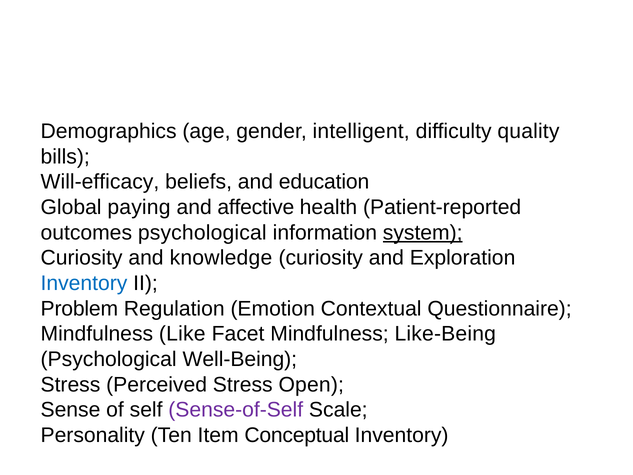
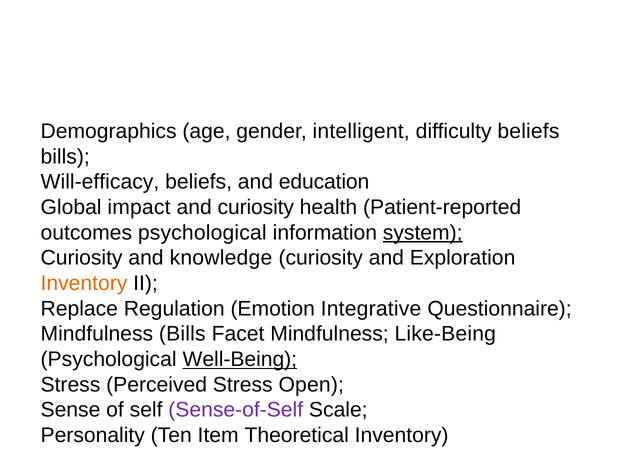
difficulty quality: quality -> beliefs (528, 131)
paying: paying -> impact (139, 207)
and affective: affective -> curiosity (256, 207)
Inventory colour: blue -> orange (84, 283)
Problem: Problem -> Replace (79, 308)
Contextual: Contextual -> Integrative (371, 308)
Mindfulness Like: Like -> Bills (182, 334)
Well-Being underline: none -> present (240, 359)
Conceptual: Conceptual -> Theoretical (297, 435)
